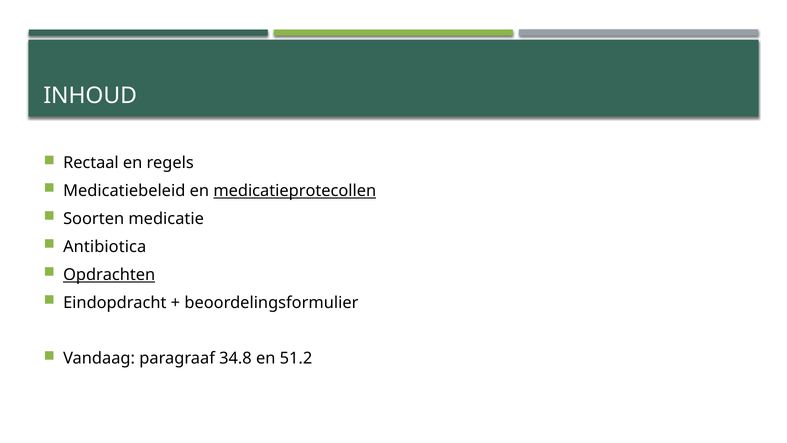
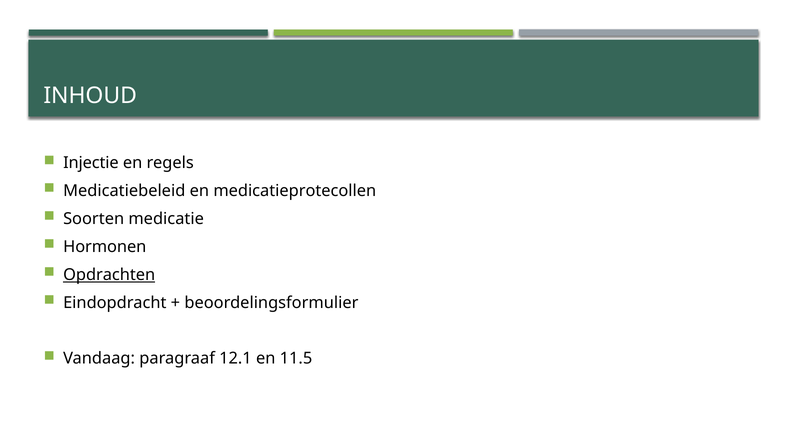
Rectaal: Rectaal -> Injectie (91, 163)
medicatieprotecollen underline: present -> none (295, 191)
Antibiotica: Antibiotica -> Hormonen (105, 247)
34.8: 34.8 -> 12.1 (235, 358)
51.2: 51.2 -> 11.5 (296, 358)
